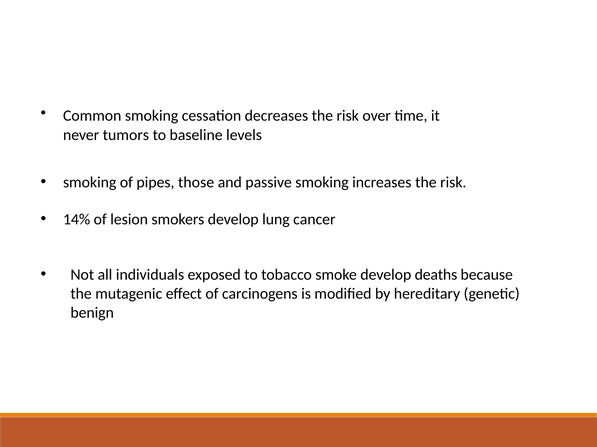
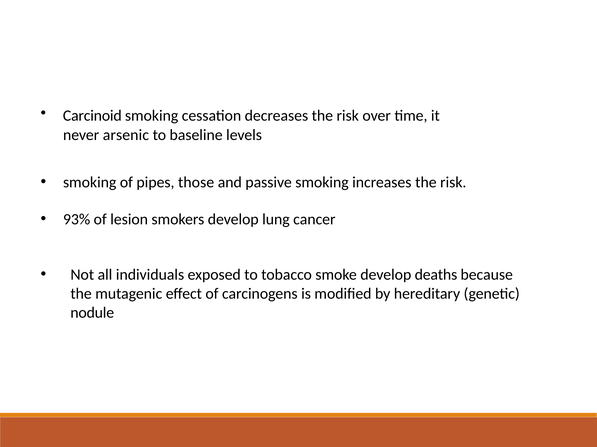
Common: Common -> Carcinoid (92, 116)
tumors: tumors -> arsenic (126, 135)
14%: 14% -> 93% (77, 220)
benign: benign -> nodule (92, 313)
